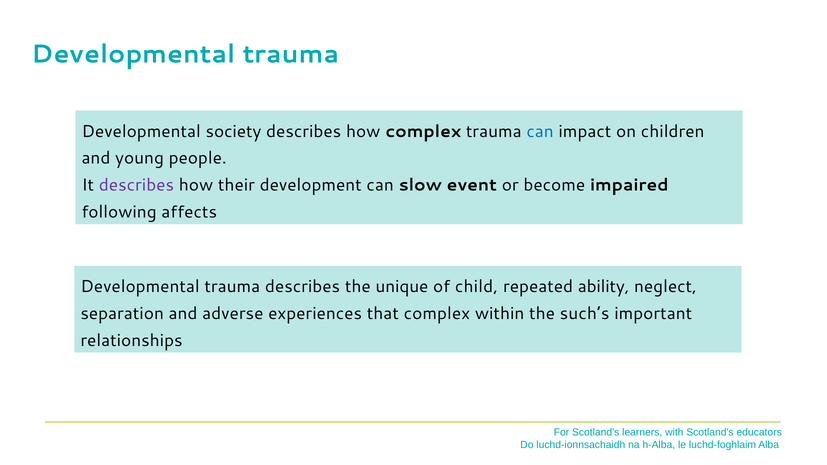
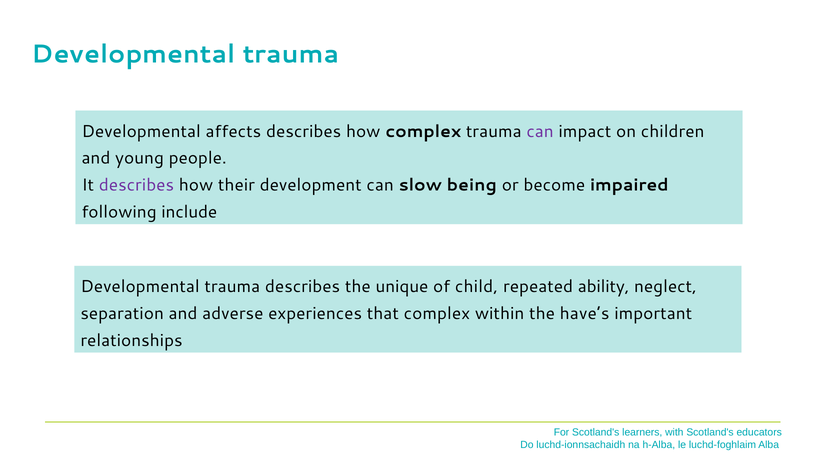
society: society -> affects (233, 131)
can colour: blue -> purple (540, 131)
event: event -> being (472, 185)
affects: affects -> include (189, 212)
such’s: such’s -> have’s (585, 314)
